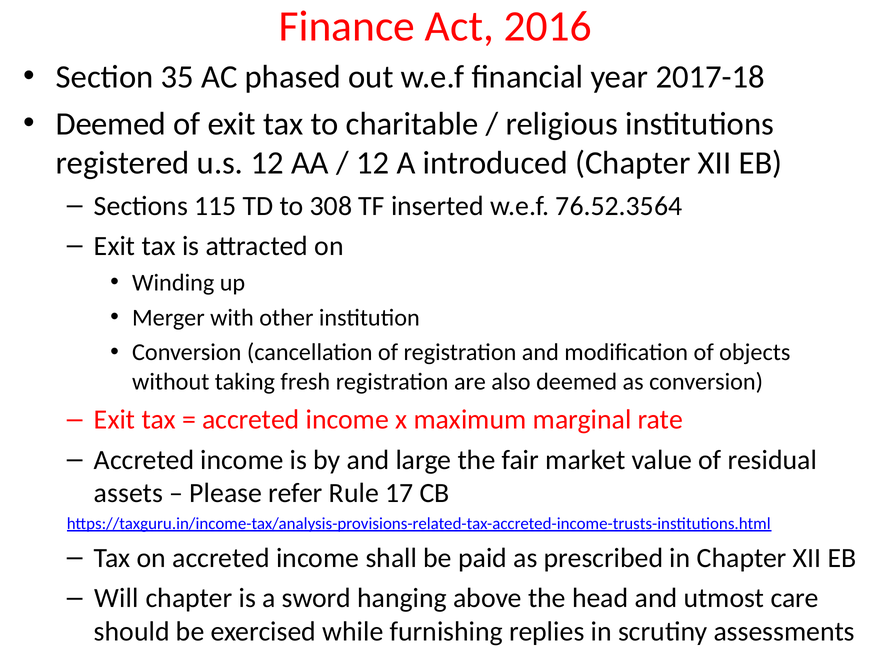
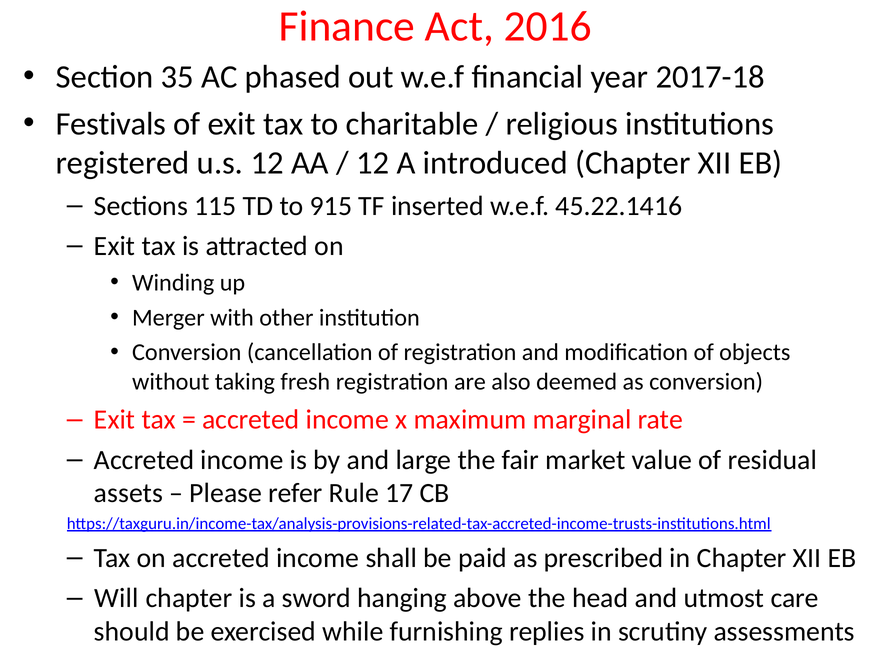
Deemed: Deemed -> Festivals (111, 124)
308: 308 -> 915 (331, 206)
76.52.3564: 76.52.3564 -> 45.22.1416 (619, 206)
